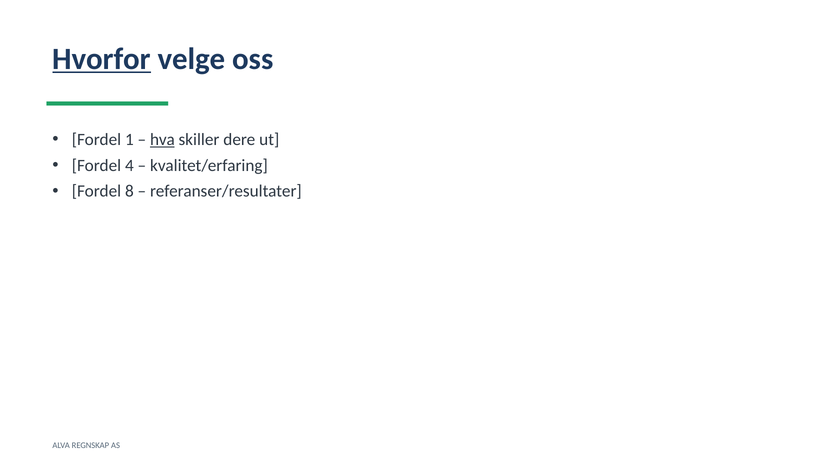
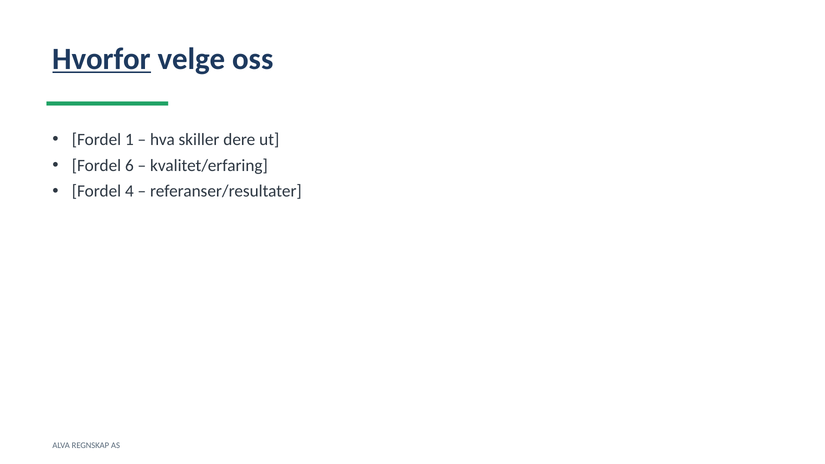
hva underline: present -> none (162, 140)
4: 4 -> 6 (129, 166)
8: 8 -> 4 (129, 191)
